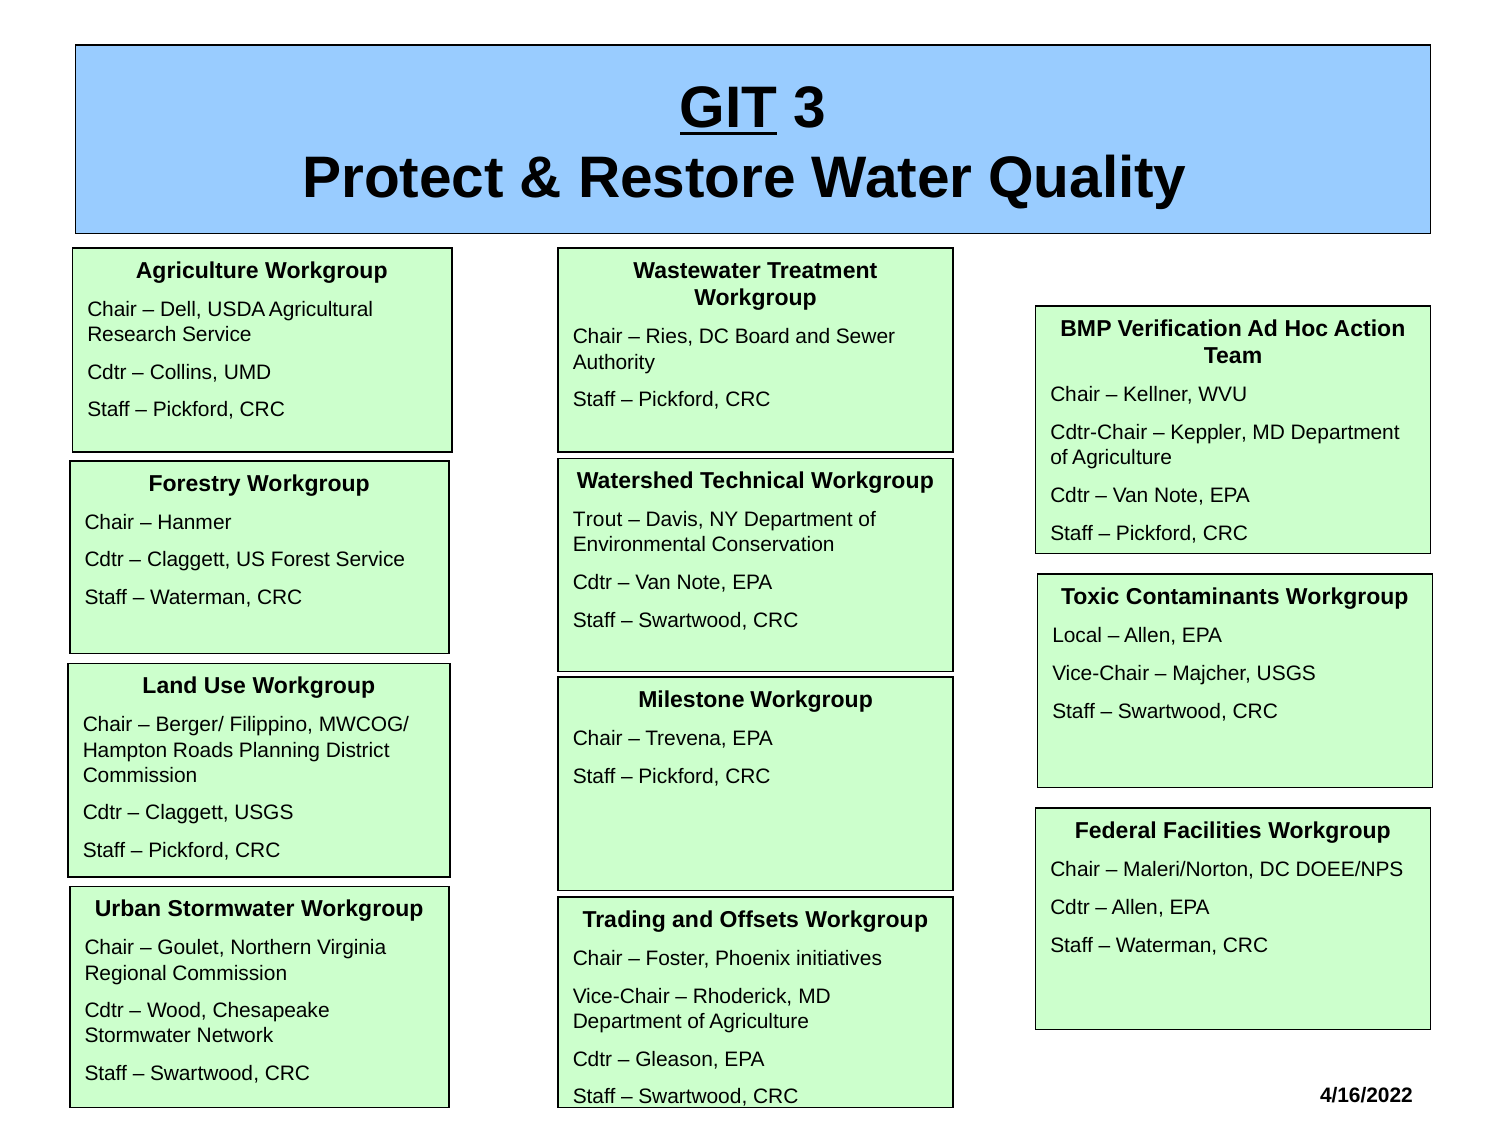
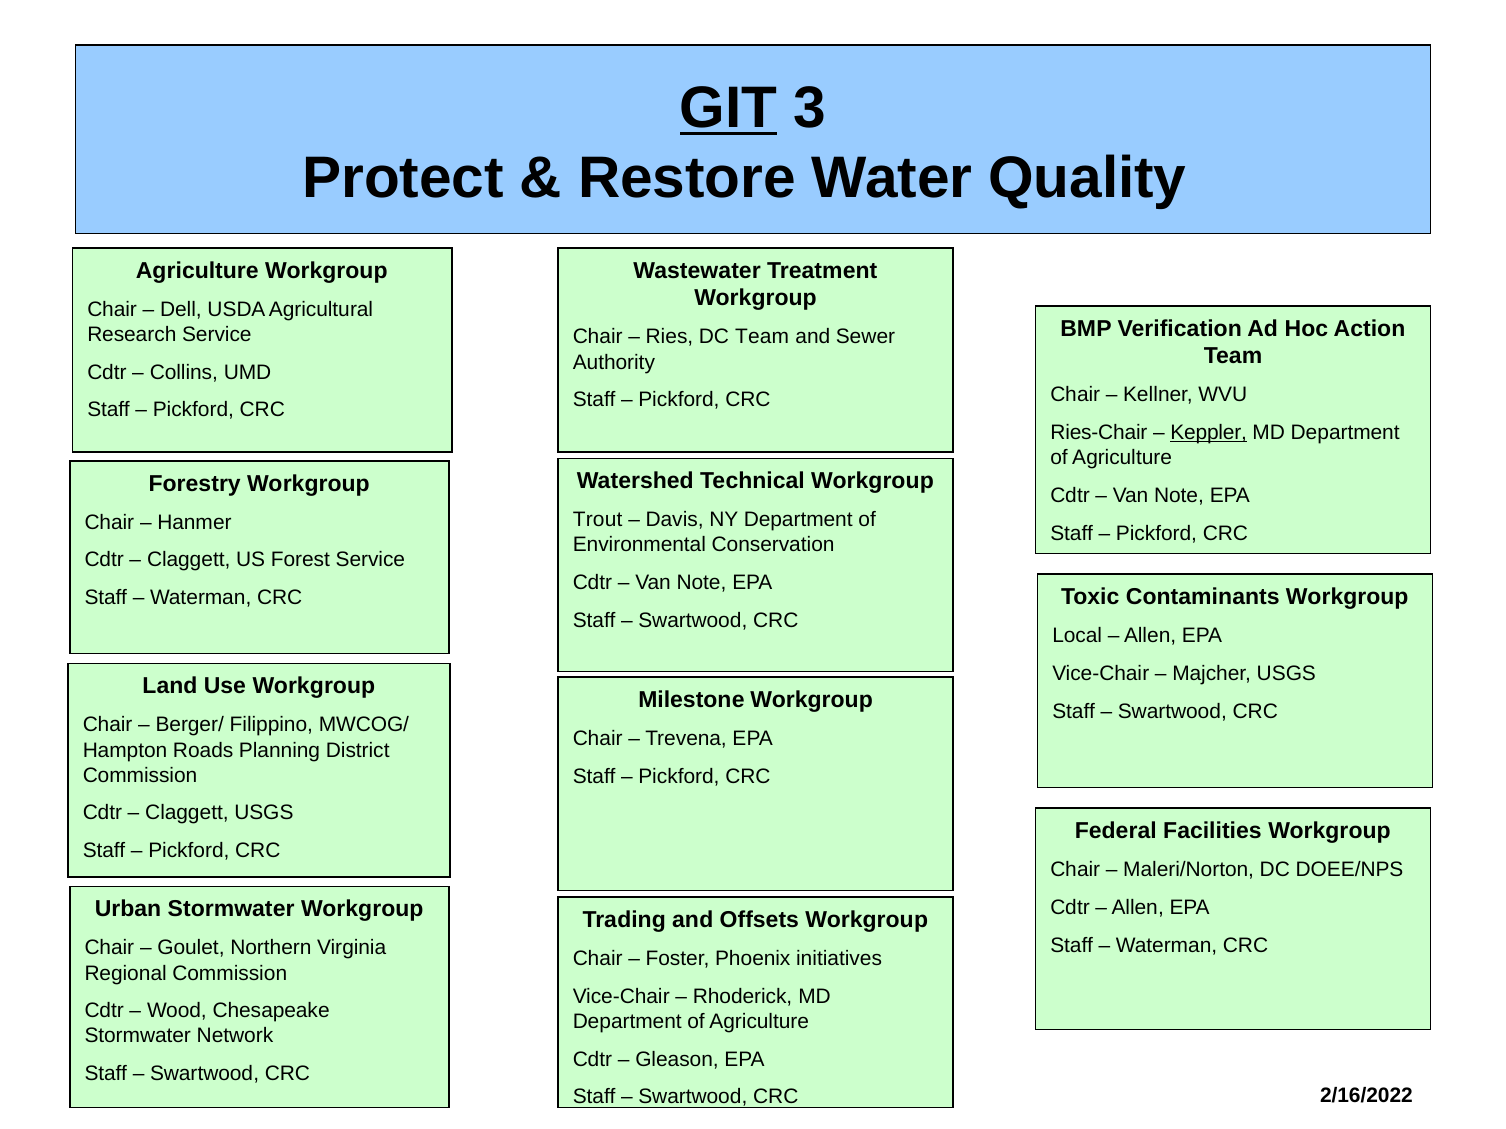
DC Board: Board -> Team (762, 337)
Cdtr-Chair: Cdtr-Chair -> Ries-Chair (1099, 433)
Keppler underline: none -> present (1209, 433)
4/16/2022: 4/16/2022 -> 2/16/2022 (1366, 1096)
